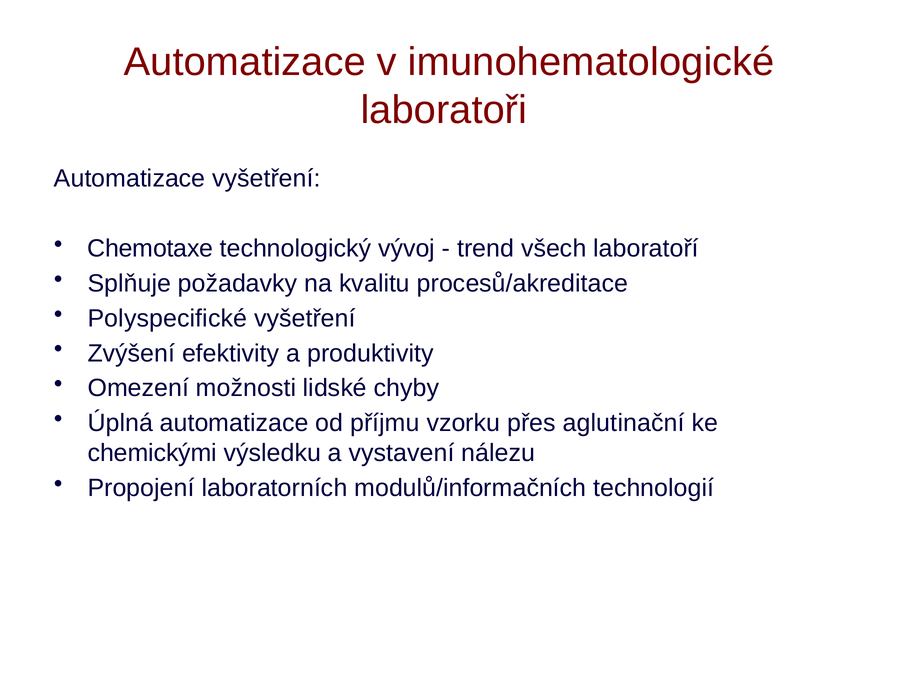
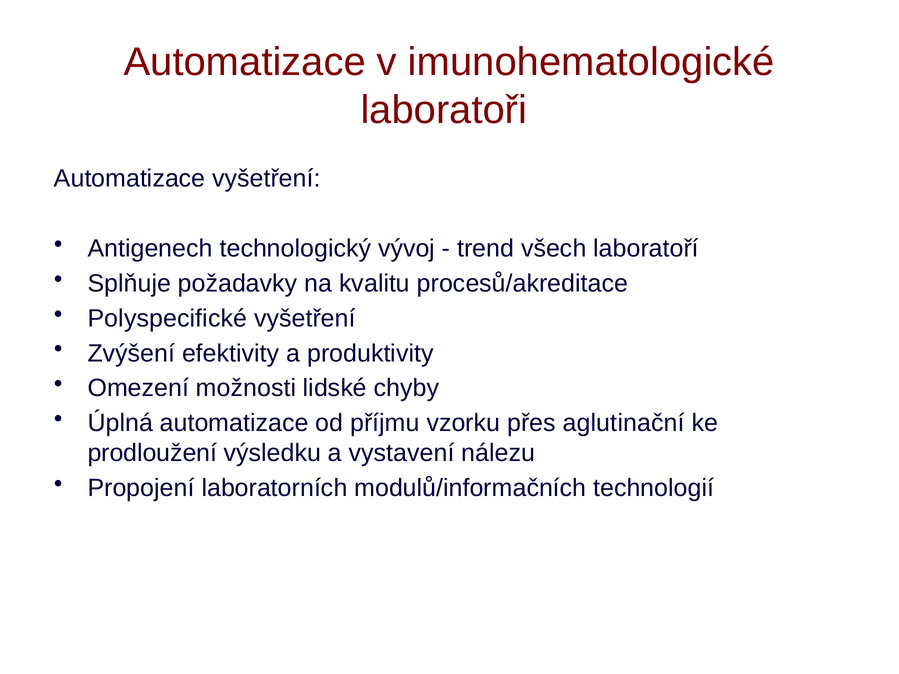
Chemotaxe: Chemotaxe -> Antigenech (150, 248)
chemickými: chemickými -> prodloužení (152, 453)
